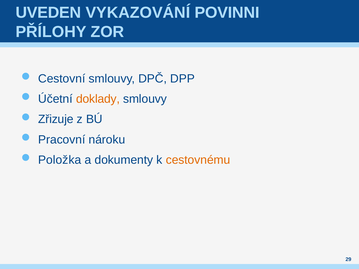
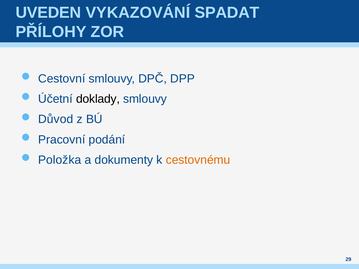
POVINNI: POVINNI -> SPADAT (227, 13)
doklady colour: orange -> black (98, 99)
Zřizuje: Zřizuje -> Důvod (56, 119)
nároku: nároku -> podání (107, 140)
